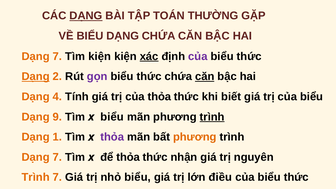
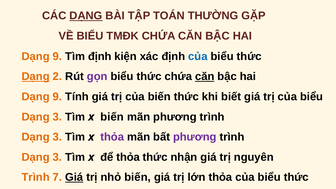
VỀ BIỂU DẠNG: DẠNG -> TMĐK (123, 36)
7: 7 -> 9 (57, 56)
Tìm kiện: kiện -> định (100, 56)
xác underline: present -> none (149, 56)
của colour: purple -> blue (198, 56)
4: 4 -> 9 (57, 97)
của thỏa: thỏa -> biến (159, 97)
9: 9 -> 3 (57, 117)
x biểu: biểu -> biến (112, 117)
trình underline: present -> none (212, 117)
1: 1 -> 3 (57, 137)
phương colour: orange -> purple (195, 137)
7: 7 -> 3 (57, 157)
Giá underline: none -> present (74, 177)
nhỏ biểu: biểu -> biến (138, 177)
lớn điều: điều -> thỏa (220, 177)
